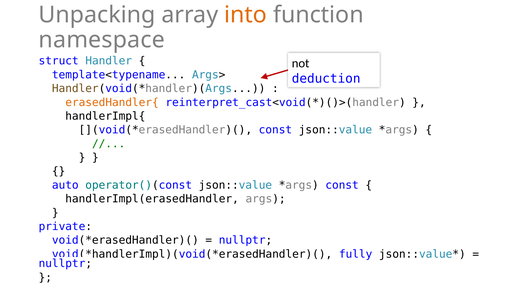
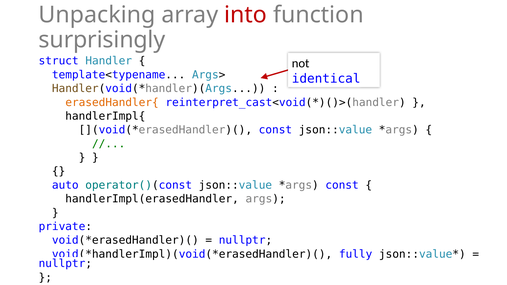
into colour: orange -> red (246, 15)
namespace: namespace -> surprisingly (102, 40)
deduction: deduction -> identical (326, 79)
